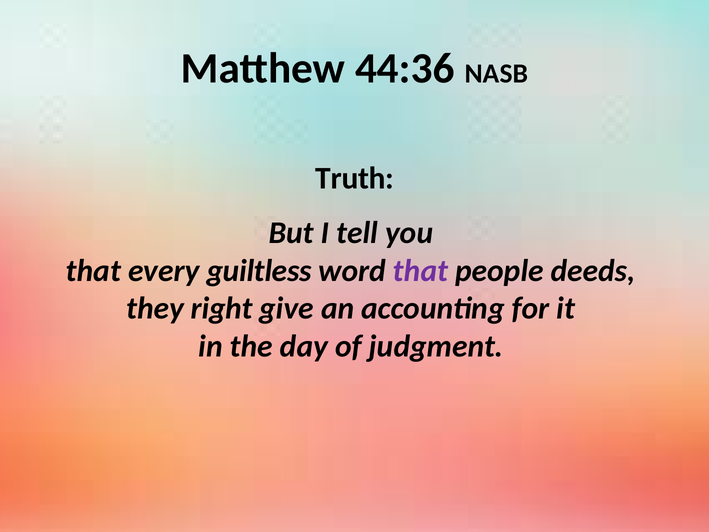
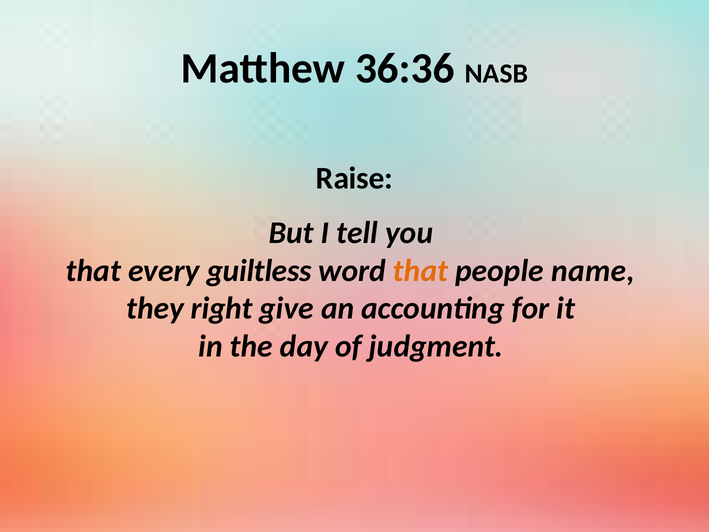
44:36: 44:36 -> 36:36 (405, 69)
Truth: Truth -> Raise (355, 178)
that colour: purple -> orange (421, 271)
deeds: deeds -> name (593, 271)
